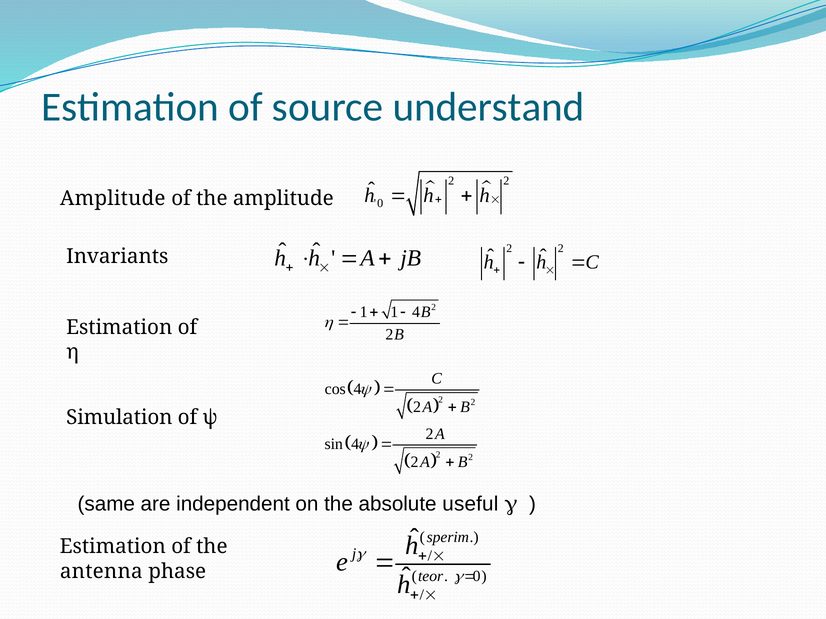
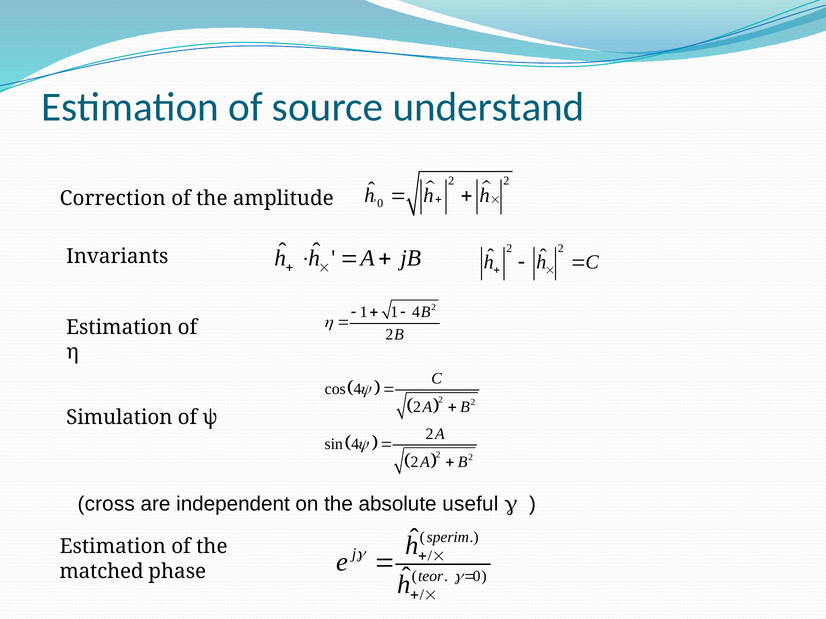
Amplitude: Amplitude -> Correction (113, 199)
same: same -> cross (106, 504)
antenna: antenna -> matched (101, 572)
